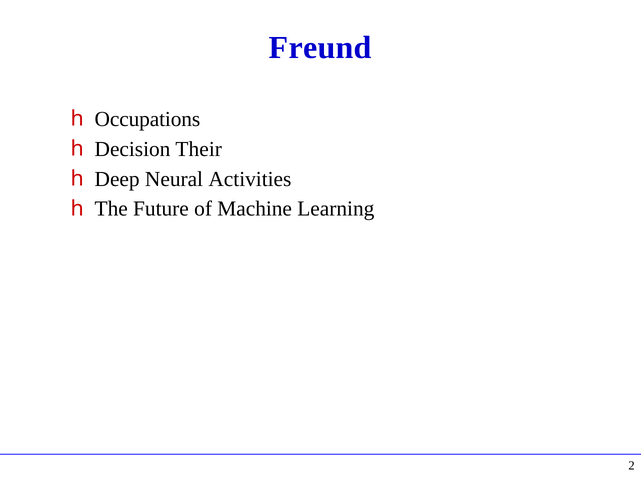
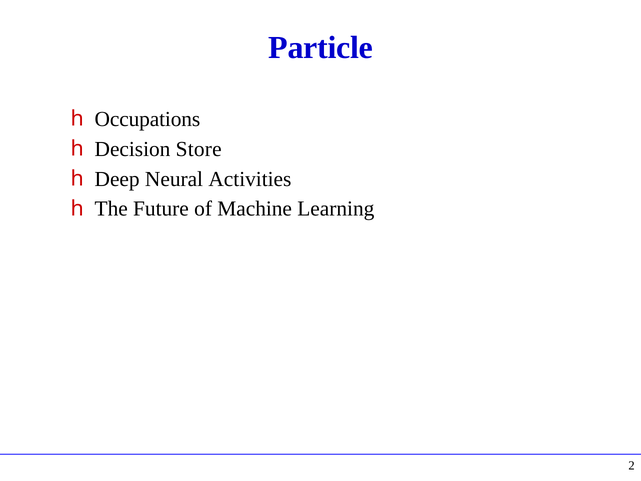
Freund: Freund -> Particle (321, 48)
Their: Their -> Store (199, 149)
